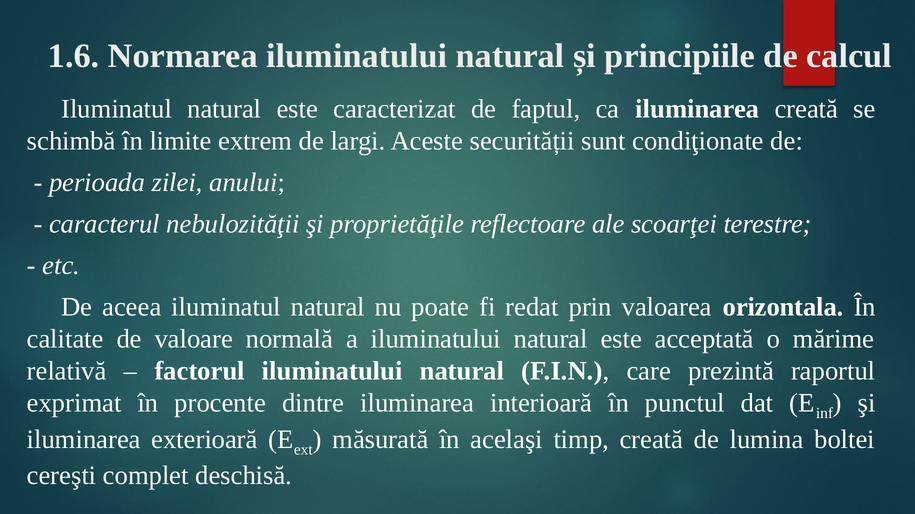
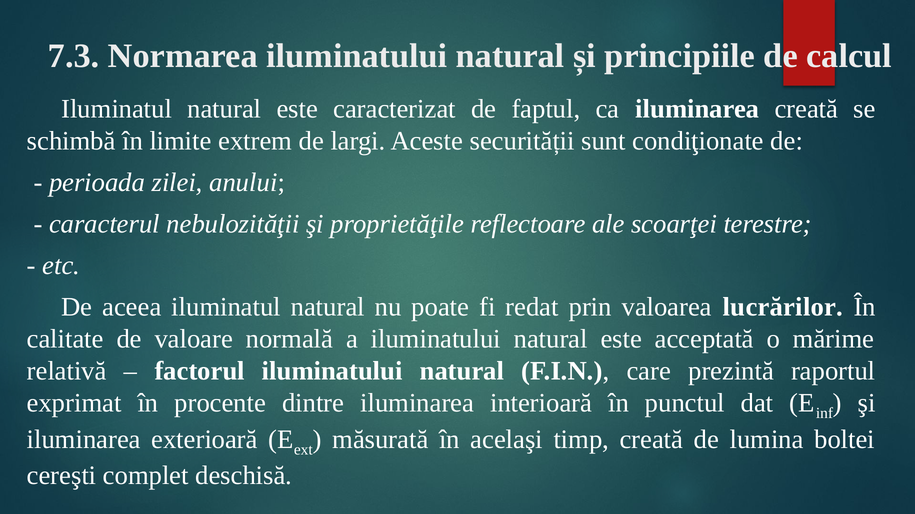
1.6: 1.6 -> 7.3 (74, 56)
orizontala: orizontala -> lucrărilor (783, 307)
